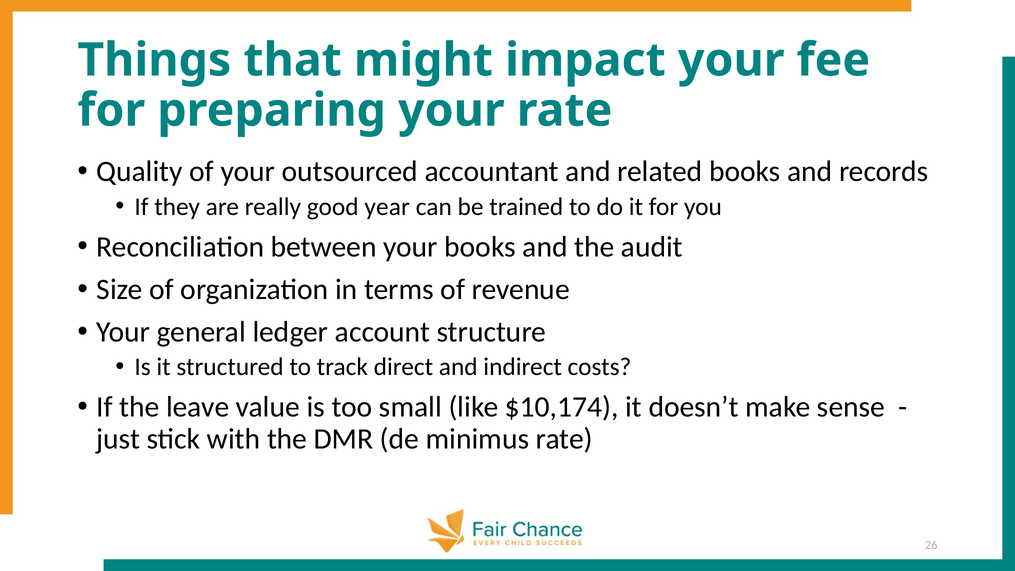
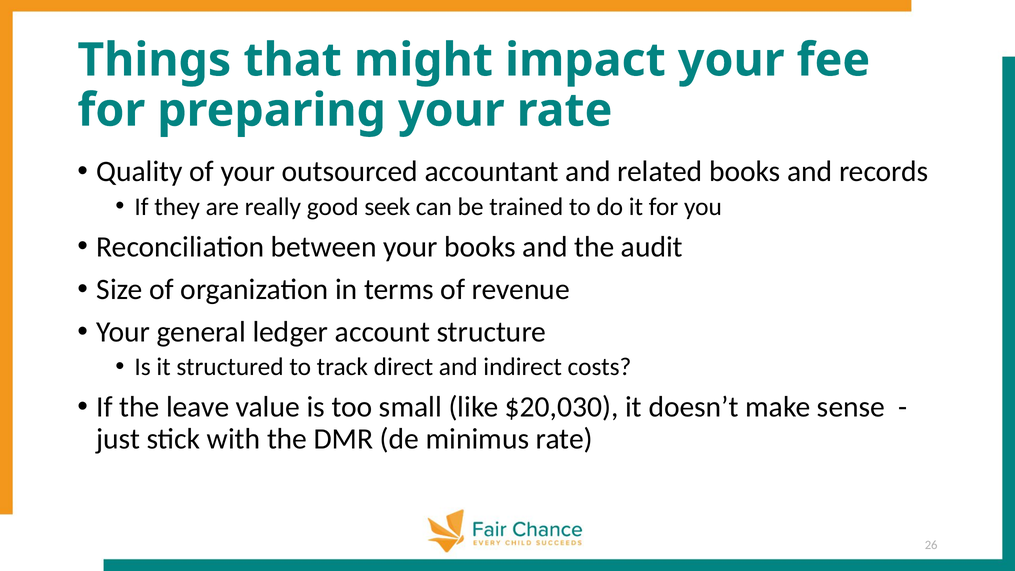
year: year -> seek (387, 207)
$10,174: $10,174 -> $20,030 (562, 407)
